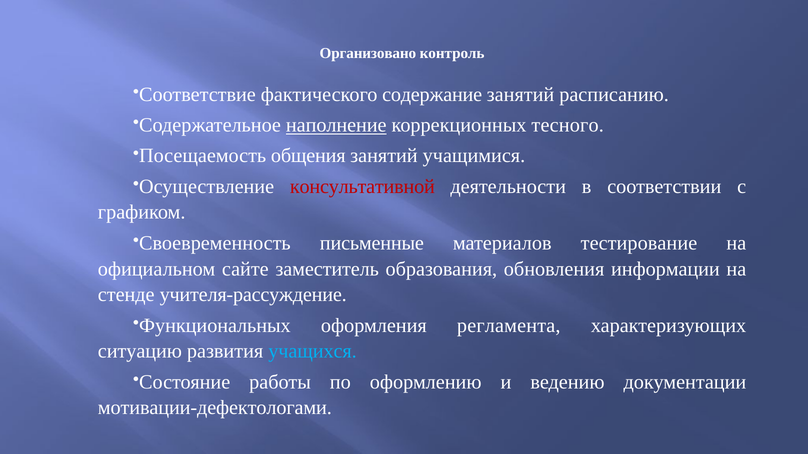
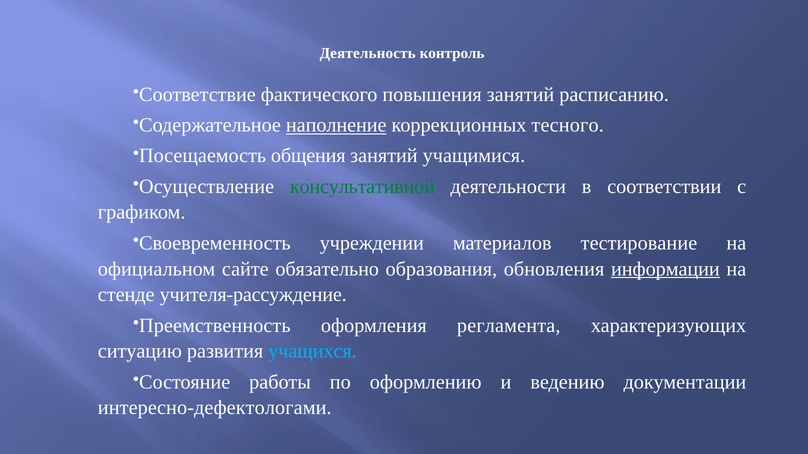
Организовано: Организовано -> Деятельность (368, 53)
содержание: содержание -> повышения (432, 95)
консультативной colour: red -> green (362, 187)
письменные: письменные -> учреждении (372, 243)
заместитель: заместитель -> обязательно (327, 269)
информации underline: none -> present (665, 269)
Функциональных: Функциональных -> Преемственность (215, 326)
мотивации-дефектологами: мотивации-дефектологами -> интересно-дефектологами (215, 408)
